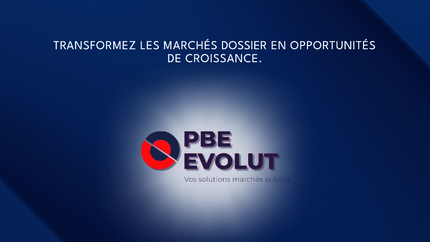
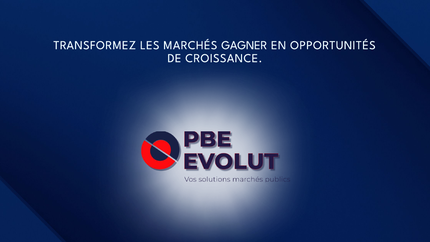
DOSSIER: DOSSIER -> GAGNER (244, 45)
